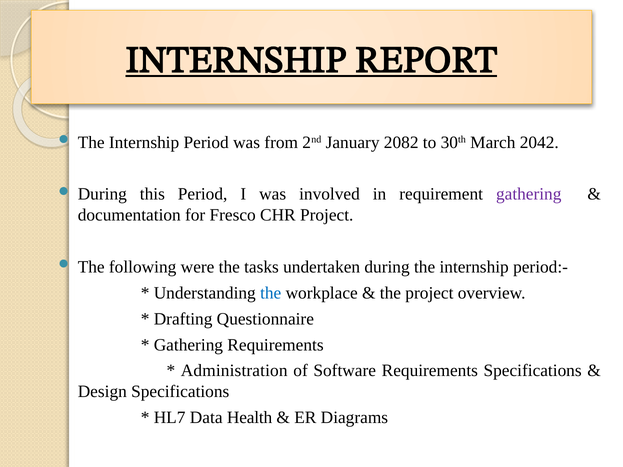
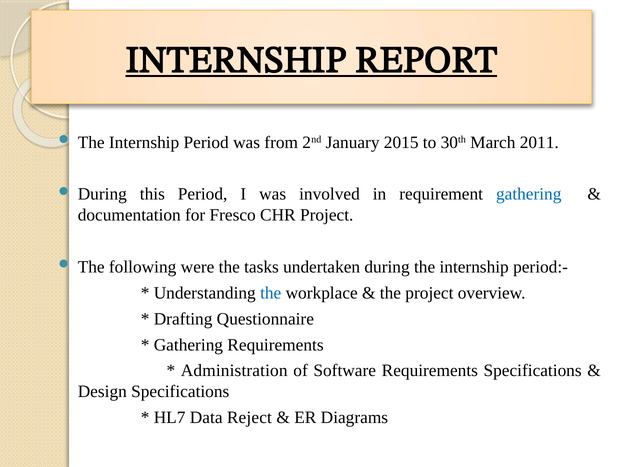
2082: 2082 -> 2015 (401, 142)
2042: 2042 -> 2011 (539, 142)
gathering colour: purple -> blue (529, 194)
Health: Health -> Reject (249, 418)
